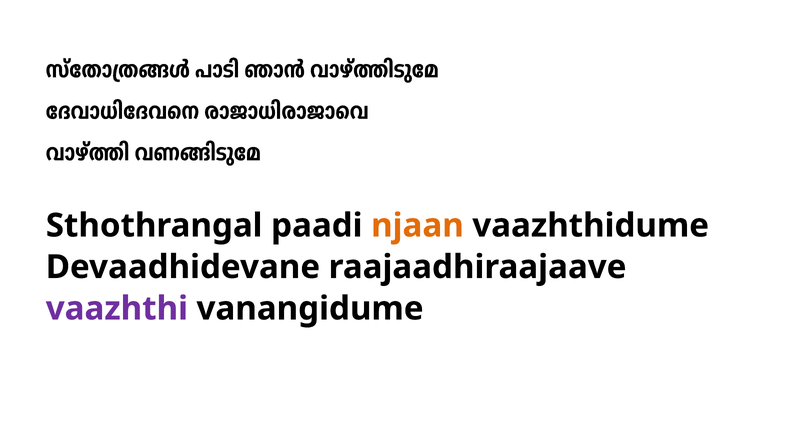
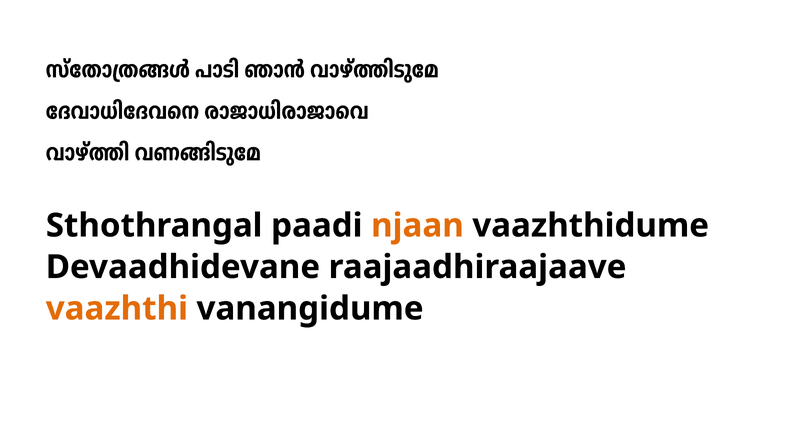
vaazhthi colour: purple -> orange (117, 308)
